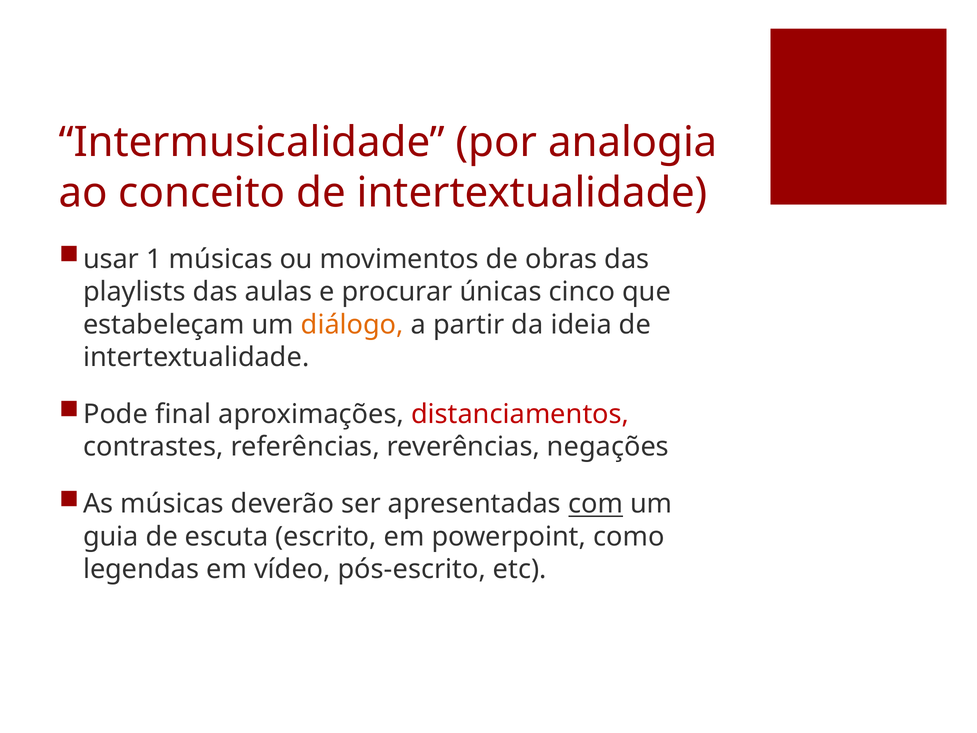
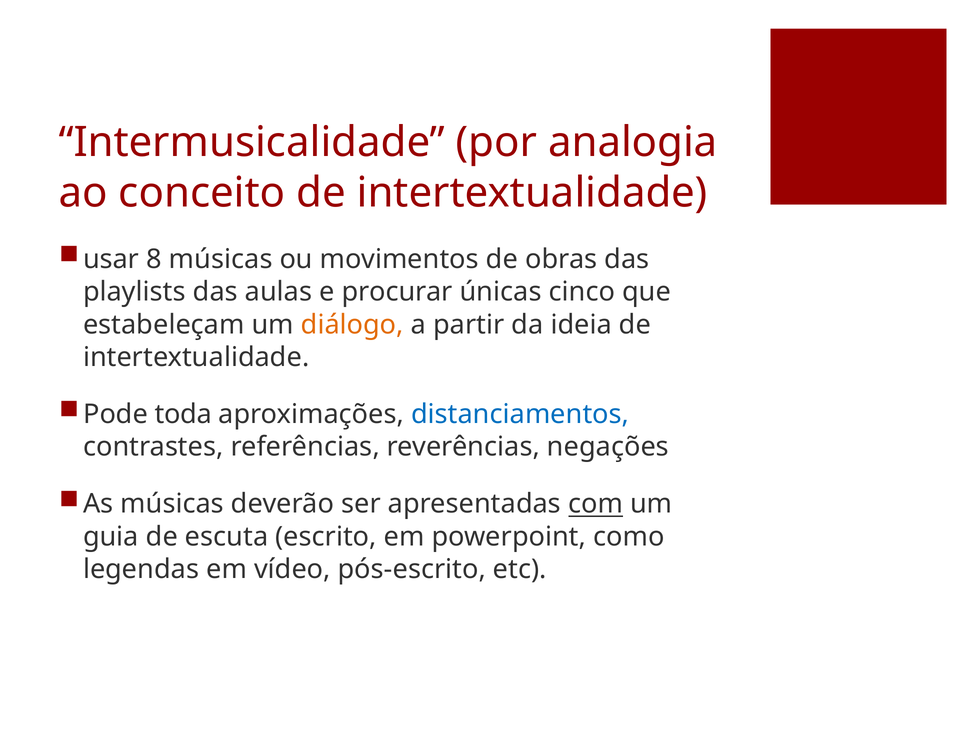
1: 1 -> 8 (154, 259)
final: final -> toda (183, 414)
distanciamentos colour: red -> blue (520, 414)
